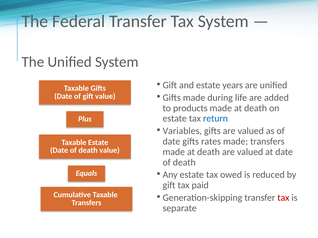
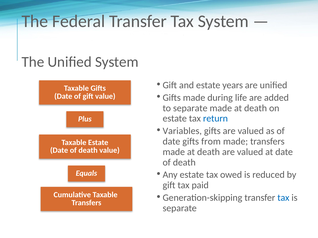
to products: products -> separate (190, 108)
rates: rates -> from (211, 142)
tax colour: red -> blue (283, 198)
